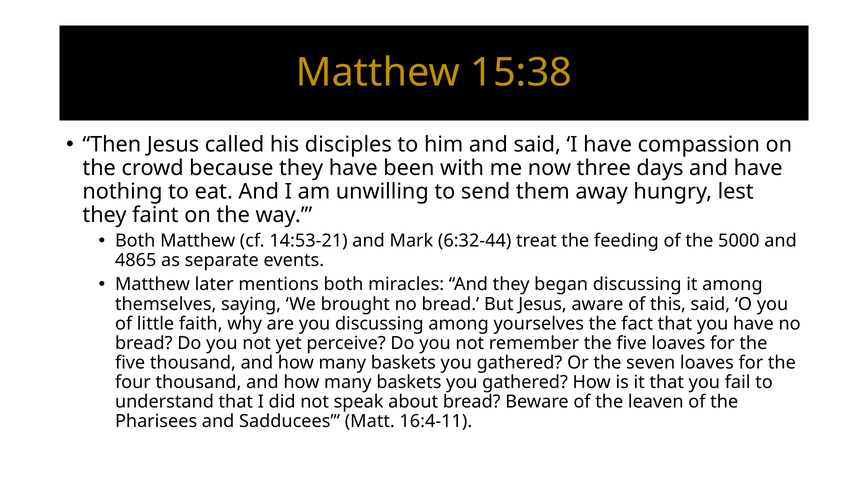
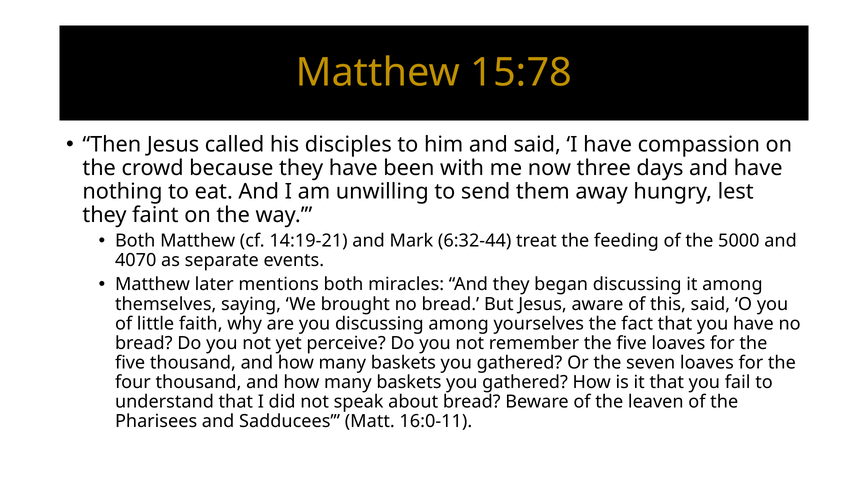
15:38: 15:38 -> 15:78 (521, 73)
14:53-21: 14:53-21 -> 14:19-21 (309, 241)
4865: 4865 -> 4070 (136, 261)
16:4-11: 16:4-11 -> 16:0-11 (436, 421)
